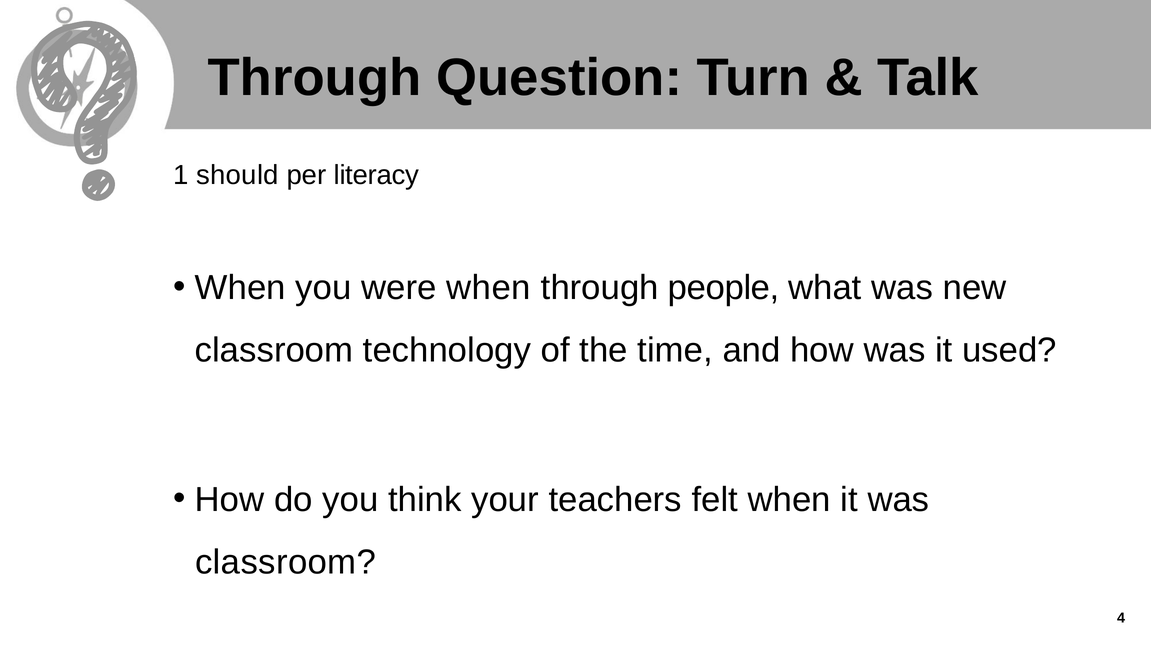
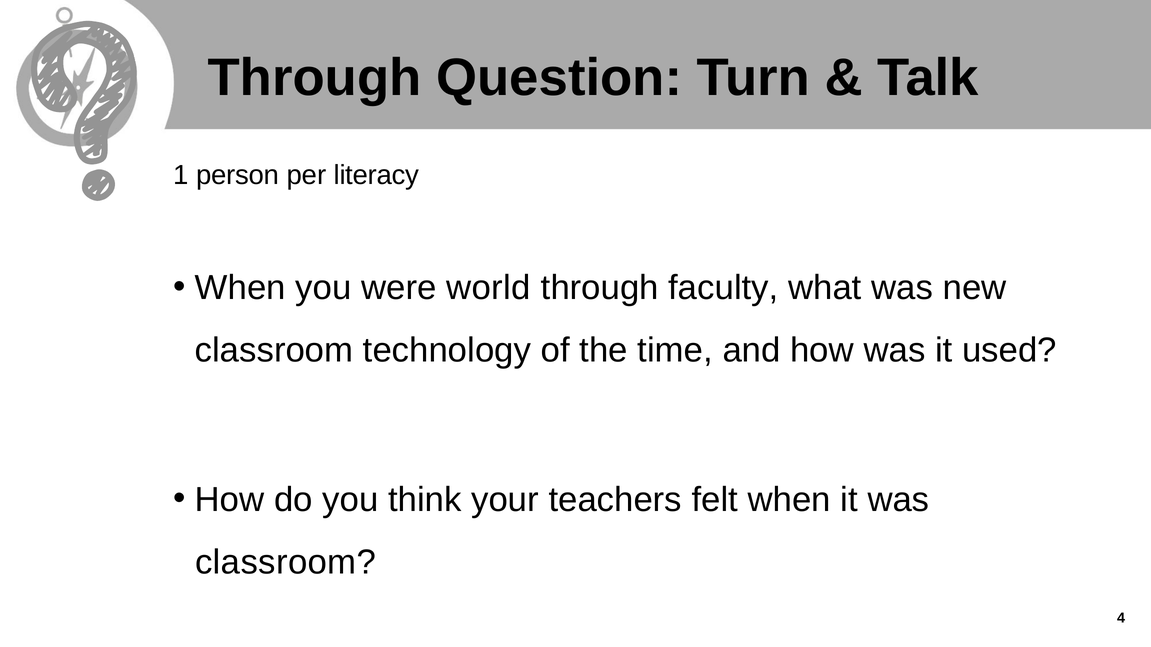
should: should -> person (238, 175)
were when: when -> world (488, 288)
people: people -> faculty (723, 288)
